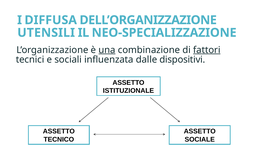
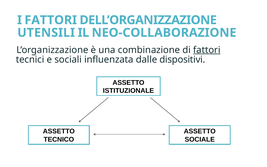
I DIFFUSA: DIFFUSA -> FATTORI (51, 20)
NEO-SPECIALIZZAZIONE: NEO-SPECIALIZZAZIONE -> NEO-COLLABORAZIONE (164, 33)
una underline: present -> none (107, 50)
